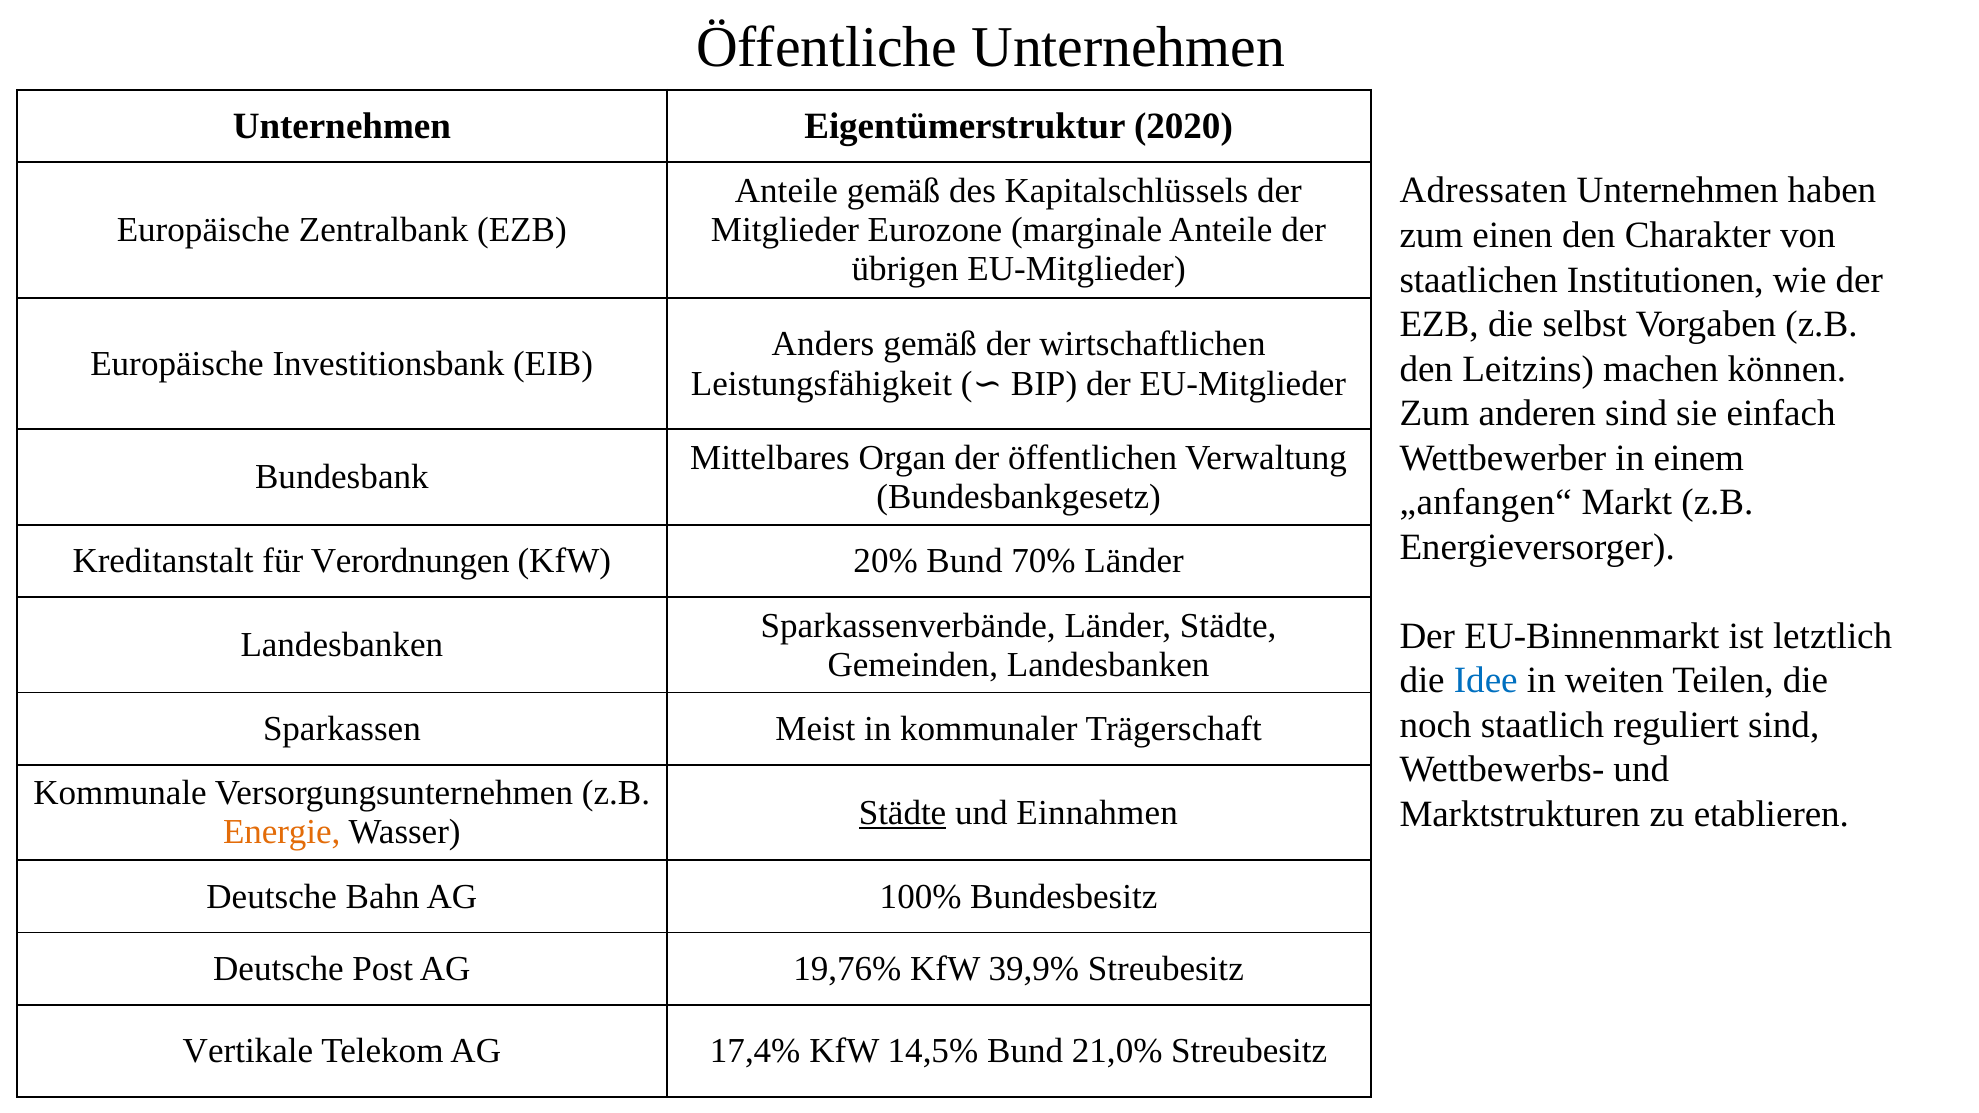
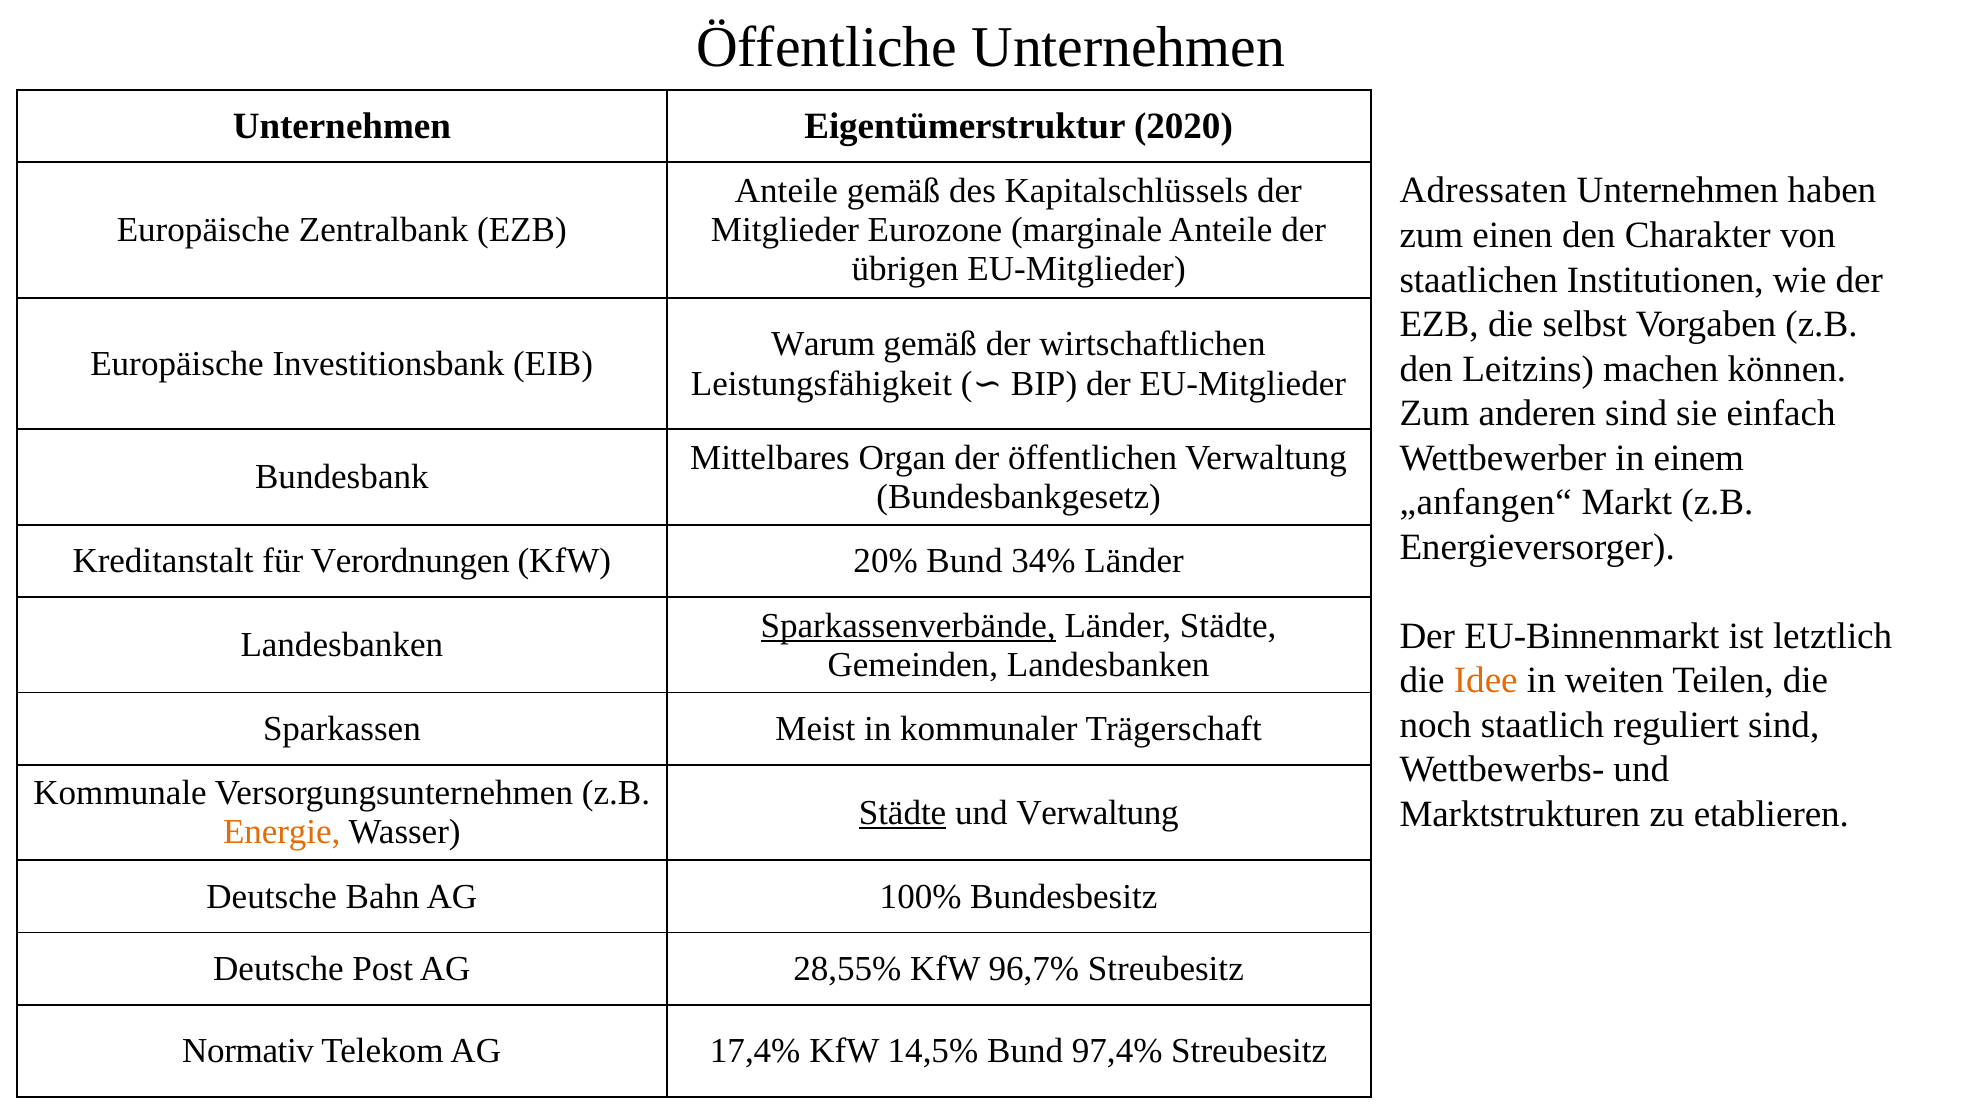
Anders: Anders -> Warum (823, 344)
70%: 70% -> 34% (1044, 561)
Sparkassenverbände underline: none -> present (908, 626)
Idee colour: blue -> orange (1486, 681)
und Einnahmen: Einnahmen -> Verwaltung (1098, 813)
19,76%: 19,76% -> 28,55% (847, 969)
39,9%: 39,9% -> 96,7% (1034, 969)
Vertikale: Vertikale -> Normativ (248, 1051)
21,0%: 21,0% -> 97,4% (1117, 1051)
